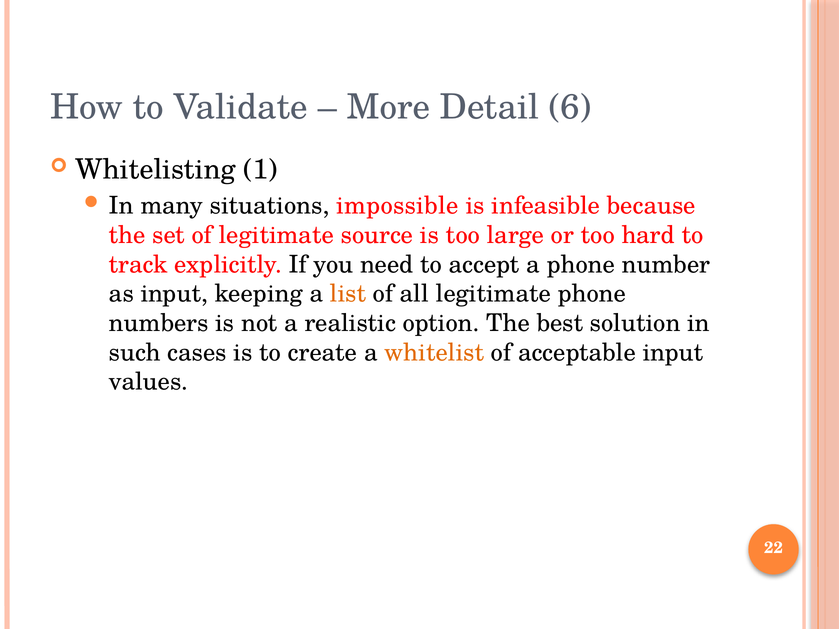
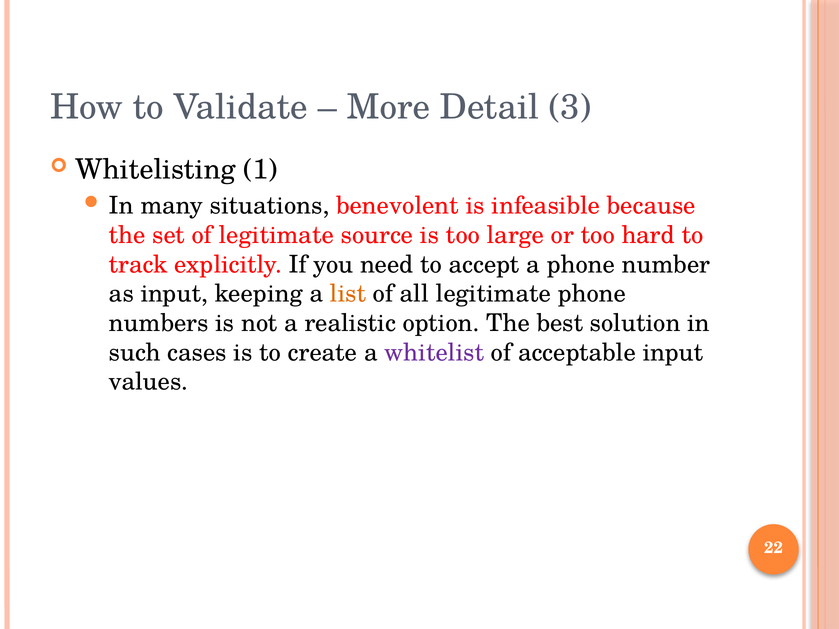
6: 6 -> 3 (570, 107)
impossible: impossible -> benevolent (398, 206)
whitelist colour: orange -> purple (434, 353)
